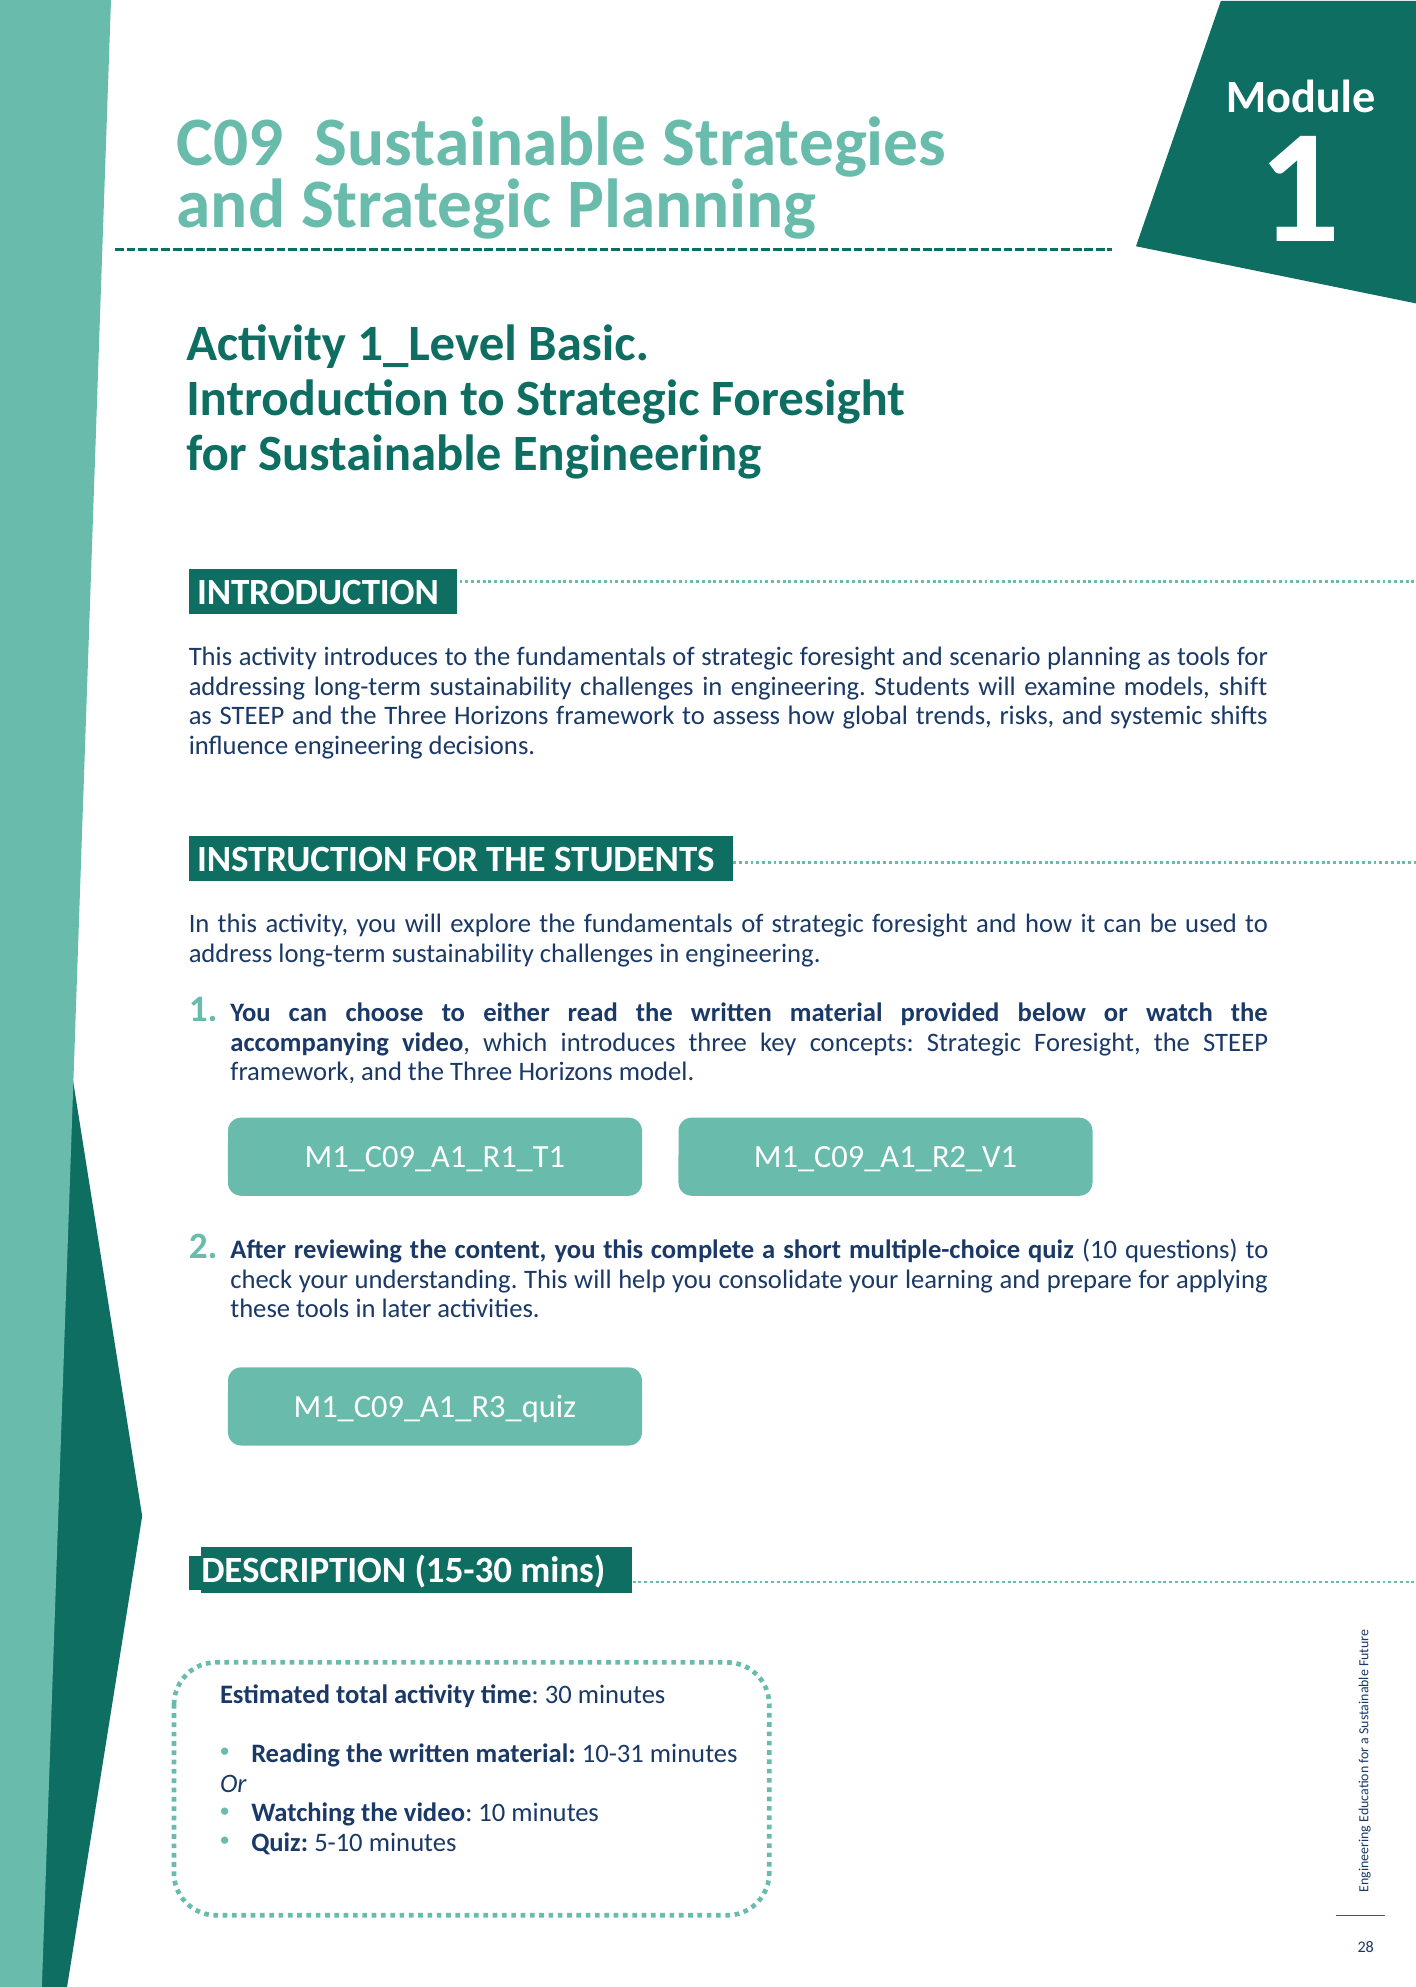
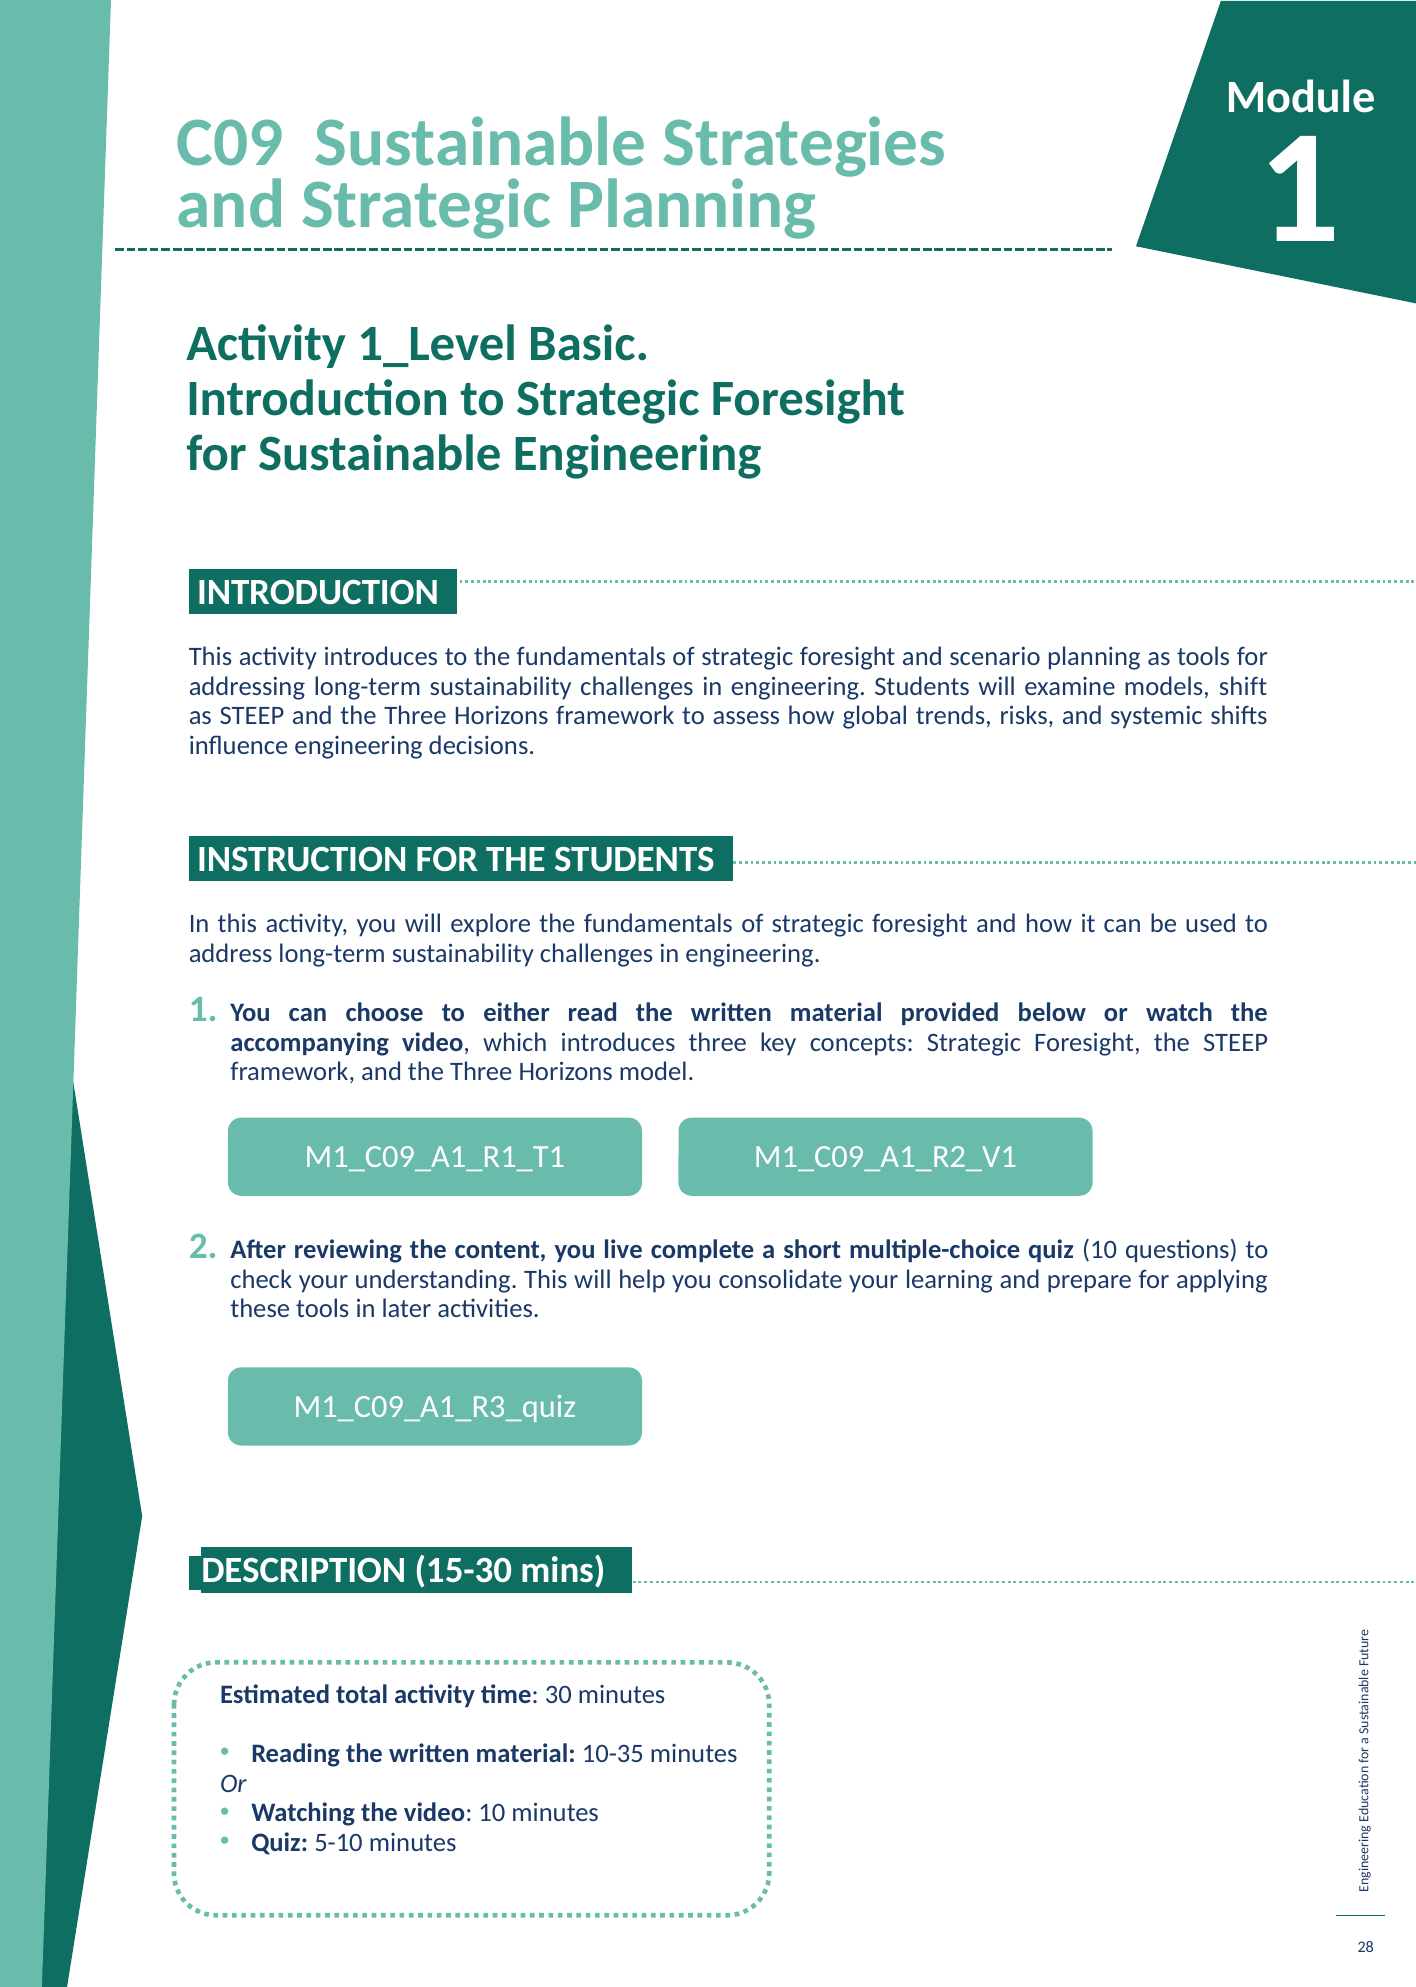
you this: this -> live (623, 1249)
10-31: 10-31 -> 10-35 (613, 1753)
